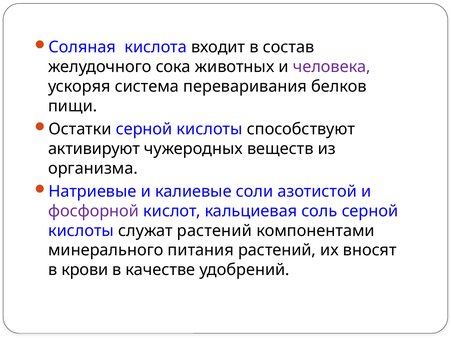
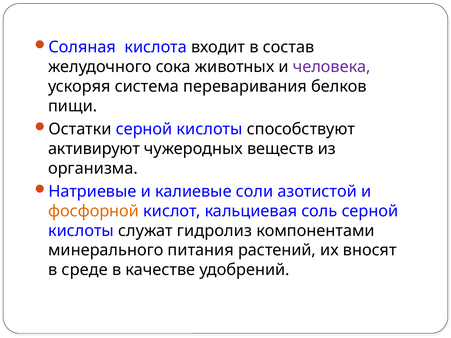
фосфорной colour: purple -> orange (94, 211)
служат растений: растений -> гидролиз (214, 231)
крови: крови -> среде (85, 270)
